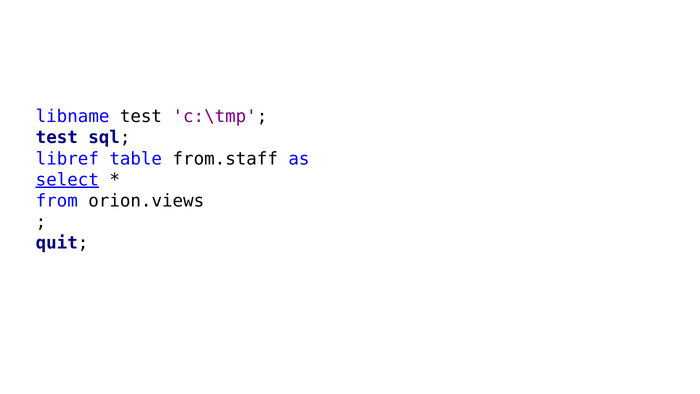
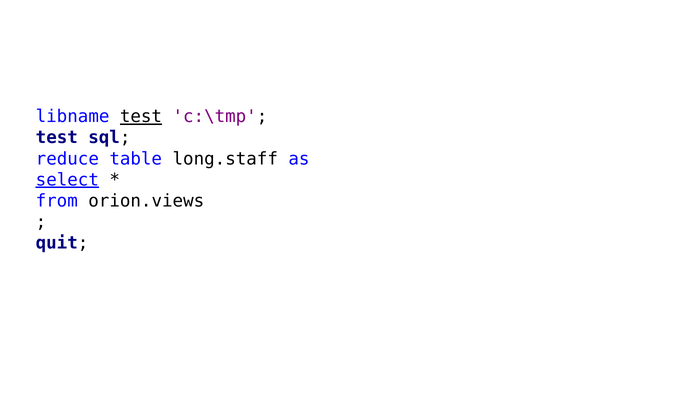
test underline: none -> present (141, 117)
libref: libref -> reduce (67, 159)
from.staff: from.staff -> long.staff (225, 159)
